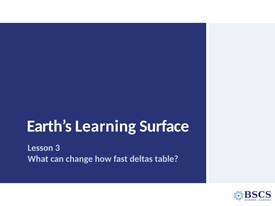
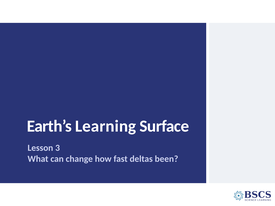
table: table -> been (166, 159)
